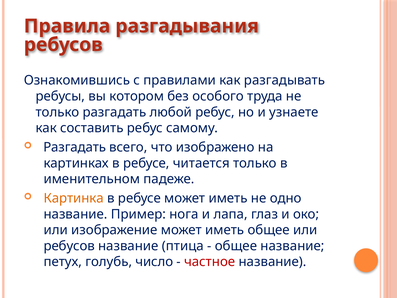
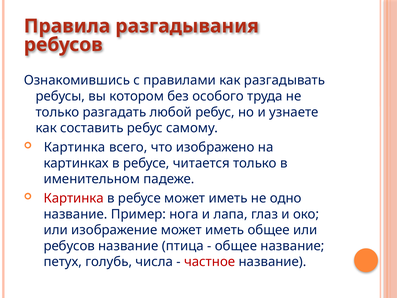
Разгадать: Разгадать -> Картинка (75, 147)
Картинка colour: orange -> red (74, 198)
число: число -> числа (154, 262)
